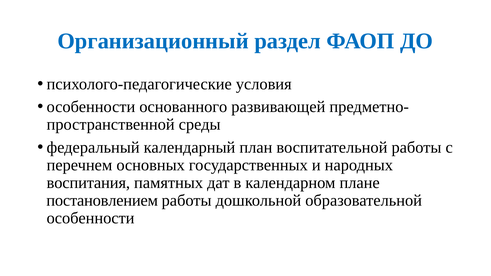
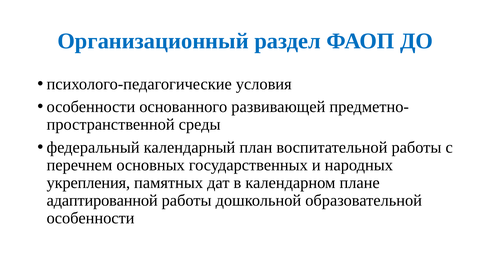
воспитания: воспитания -> укрепления (88, 183)
постановлением: постановлением -> адаптированной (102, 200)
